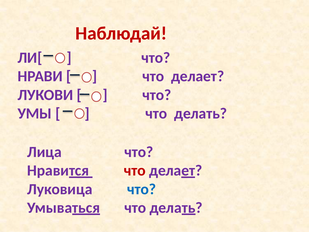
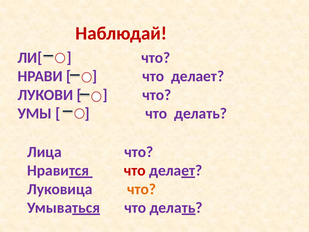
что colour: blue -> orange (142, 189)
